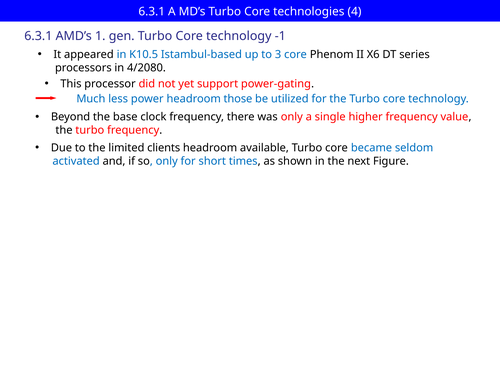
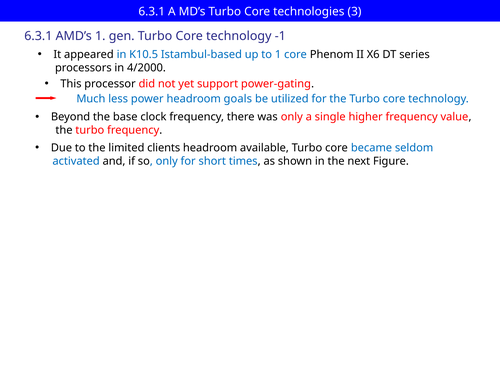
4: 4 -> 3 (354, 12)
to 3: 3 -> 1 (278, 55)
4/2080: 4/2080 -> 4/2000 (146, 68)
those: those -> goals (238, 99)
